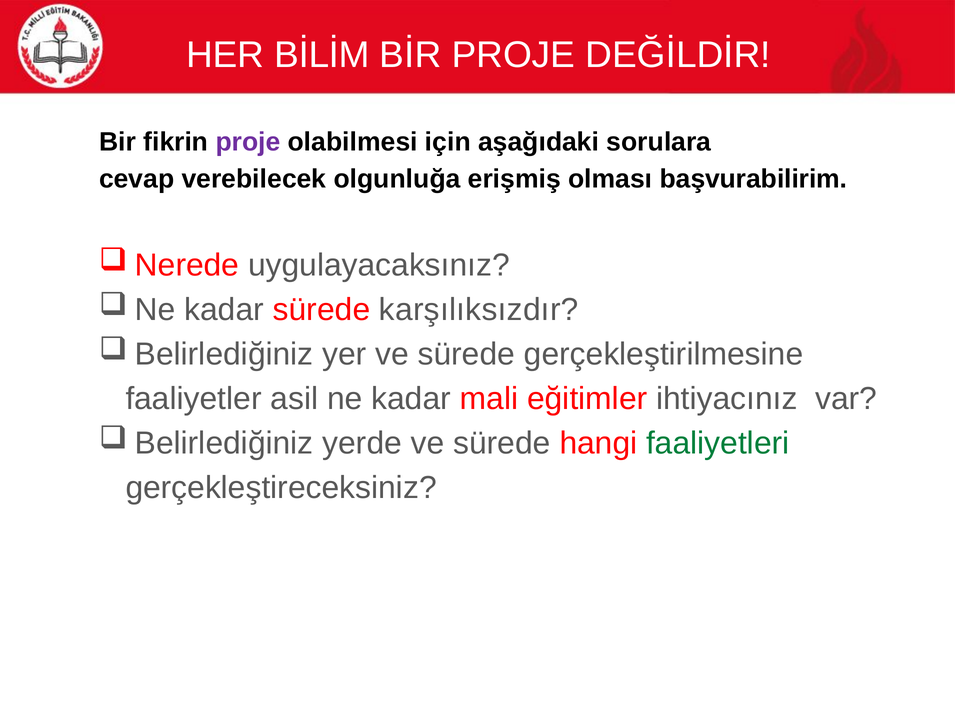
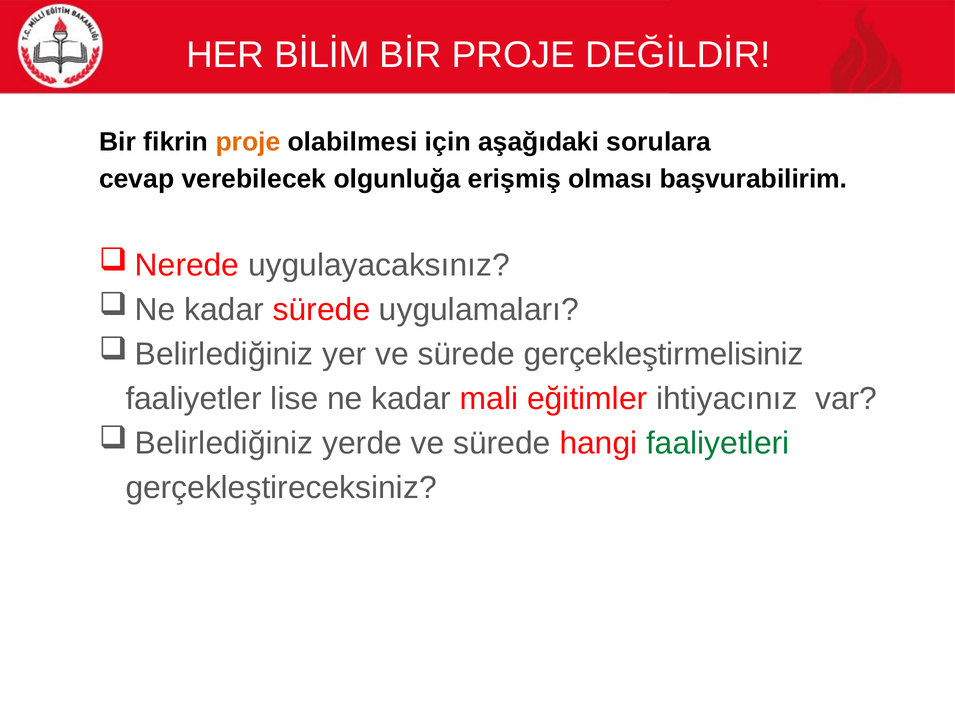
proje colour: purple -> orange (248, 142)
karşılıksızdır: karşılıksızdır -> uygulamaları (479, 310)
gerçekleştirilmesine: gerçekleştirilmesine -> gerçekleştirmelisiniz (664, 354)
asil: asil -> lise (294, 399)
